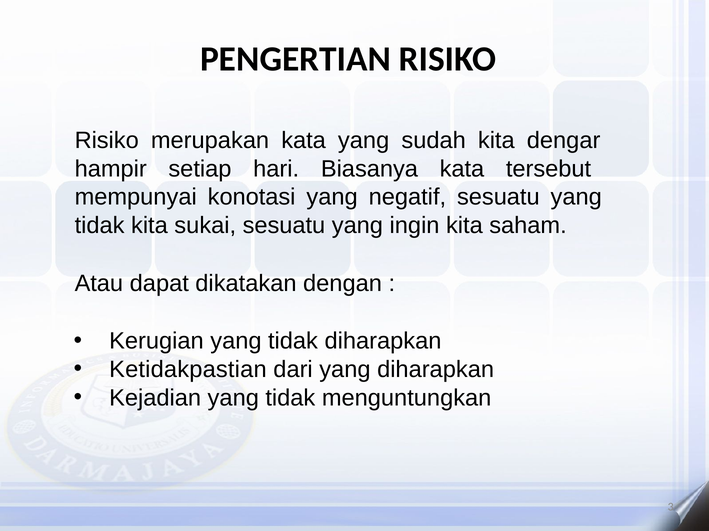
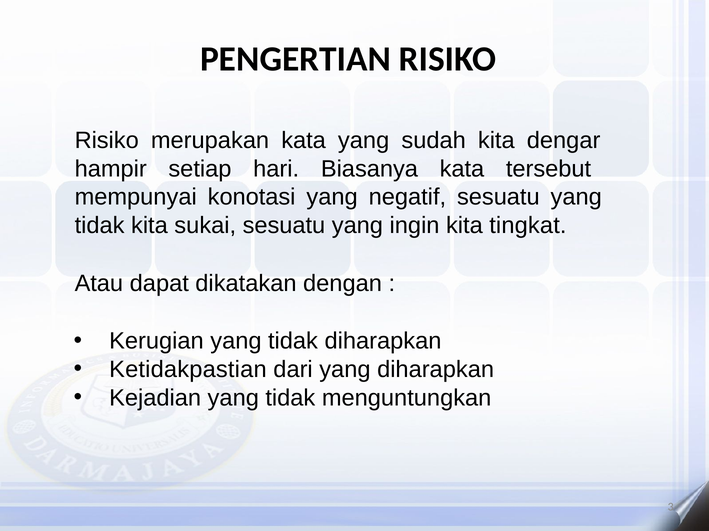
saham: saham -> tingkat (528, 226)
